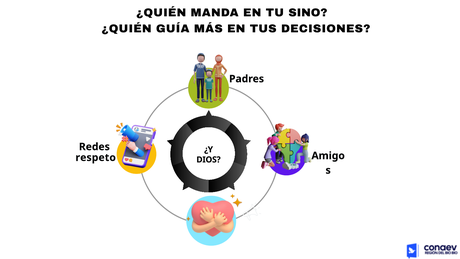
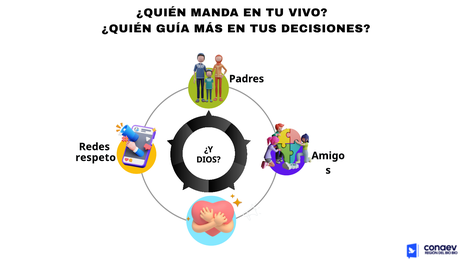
SINO: SINO -> VIVO (308, 13)
